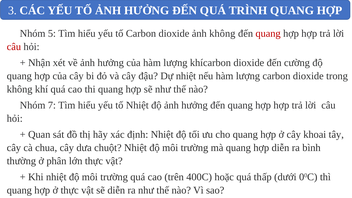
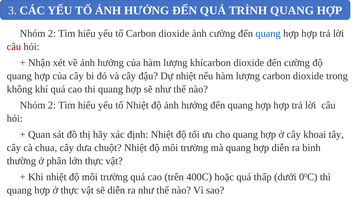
5: 5 -> 2 (52, 33)
ảnh không: không -> cường (222, 33)
quang colour: red -> blue (268, 33)
7: 7 -> 2 (52, 105)
